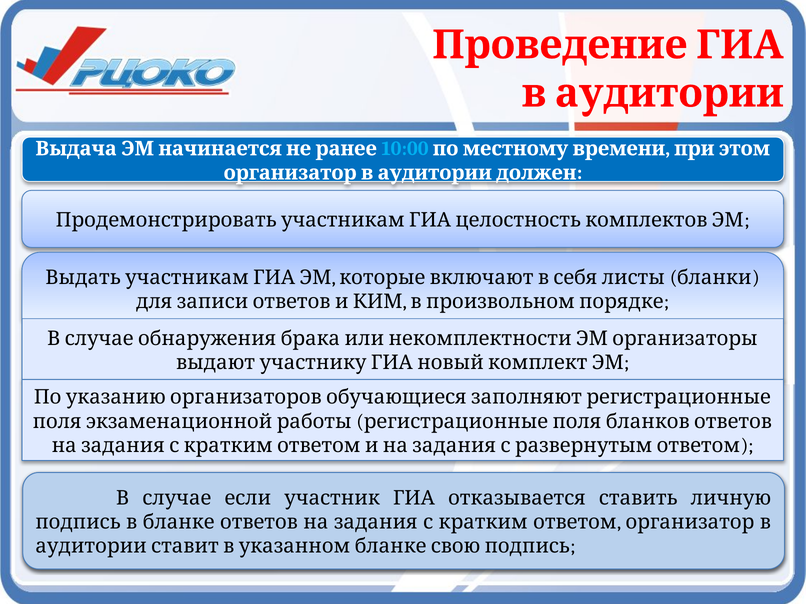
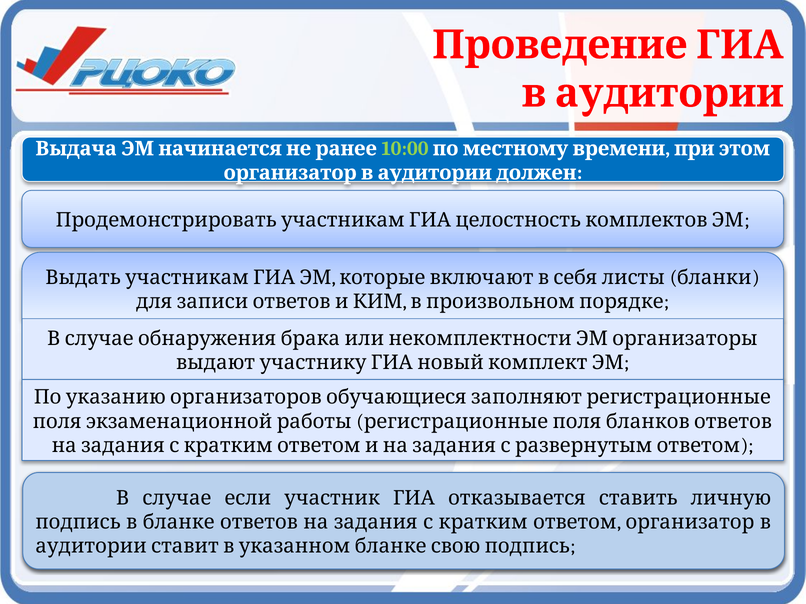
10:00 colour: light blue -> light green (405, 149)
